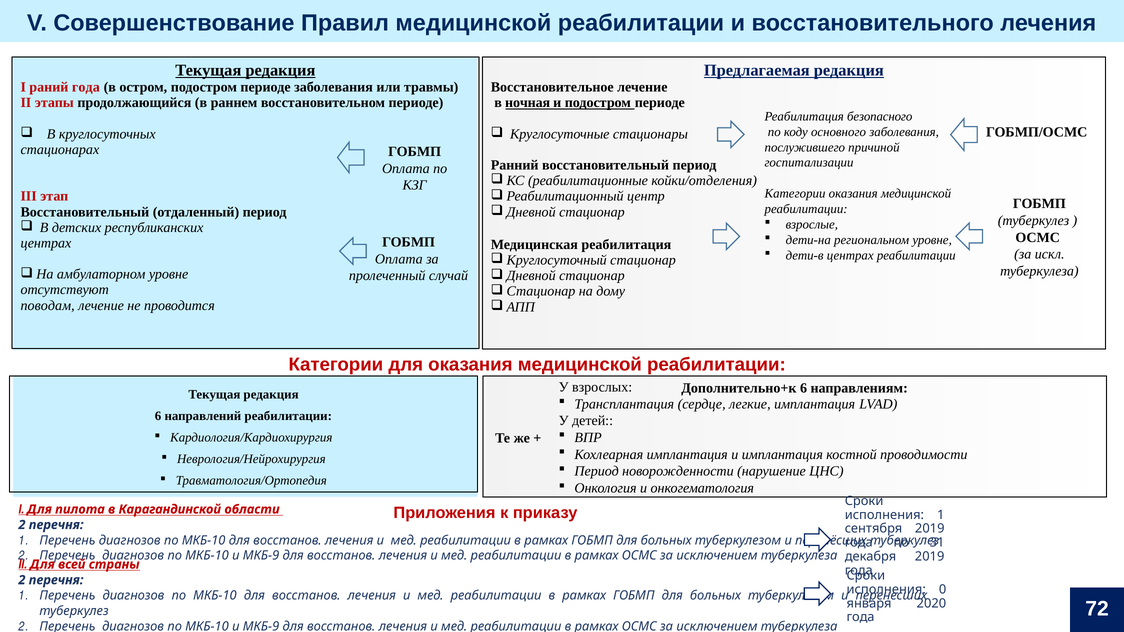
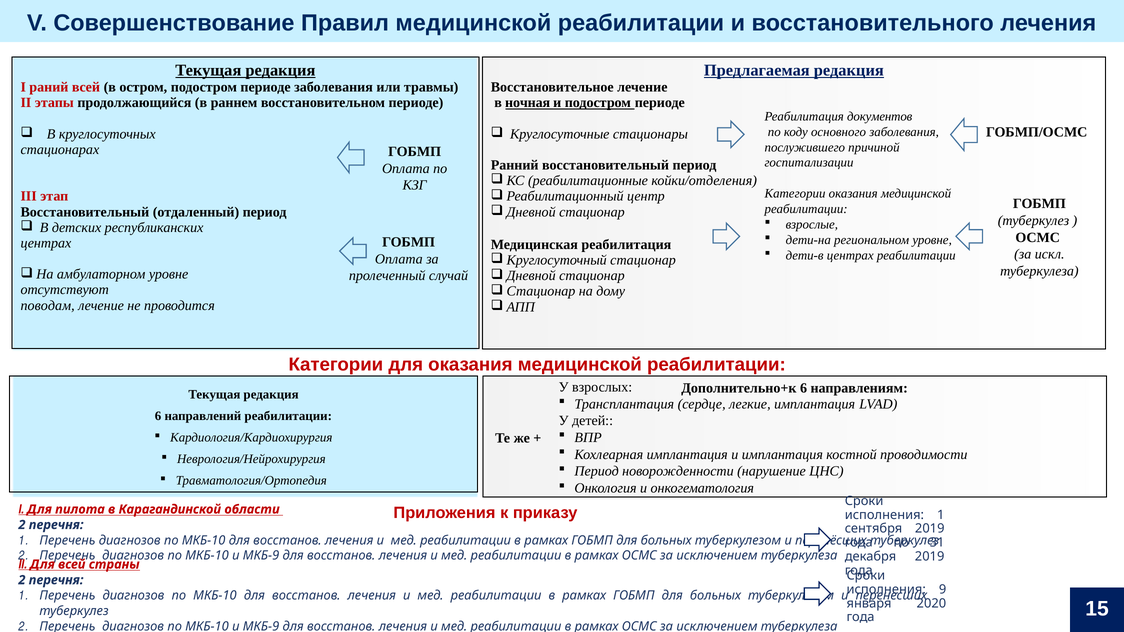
раний года: года -> всей (86, 87)
безопасного: безопасного -> документов (880, 116)
0: 0 -> 9 (943, 590)
72: 72 -> 15 (1097, 609)
